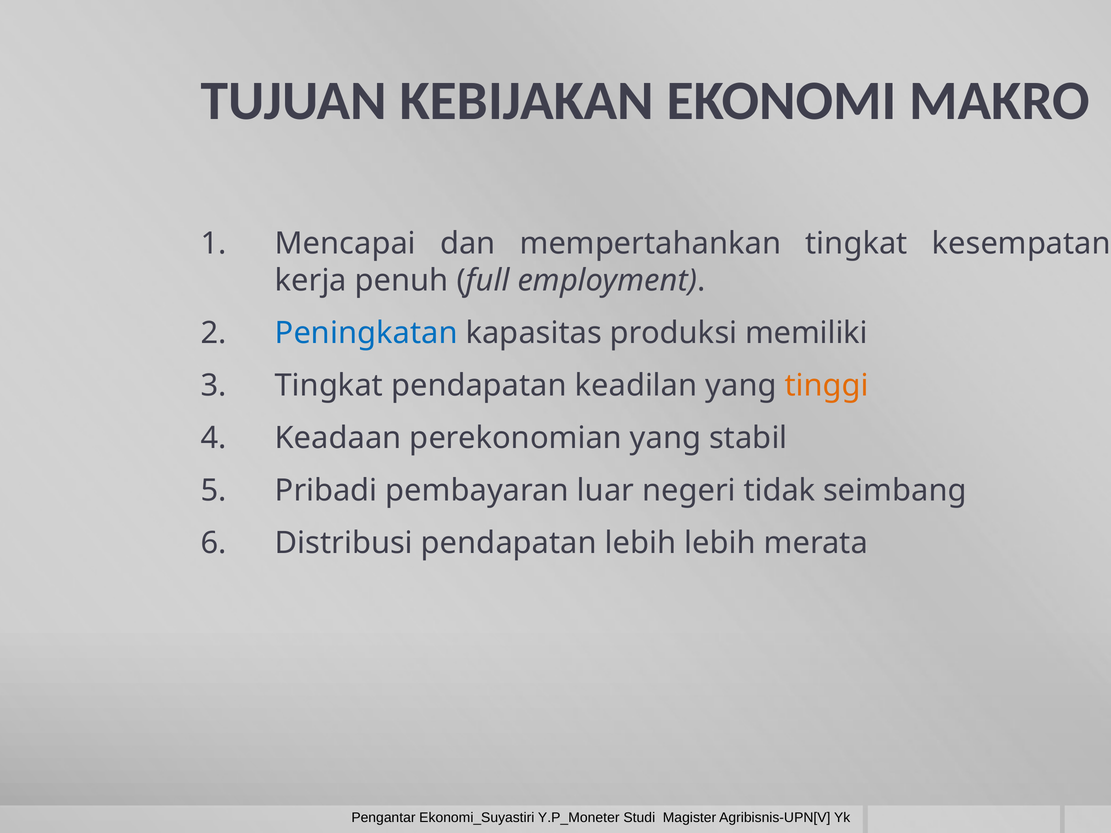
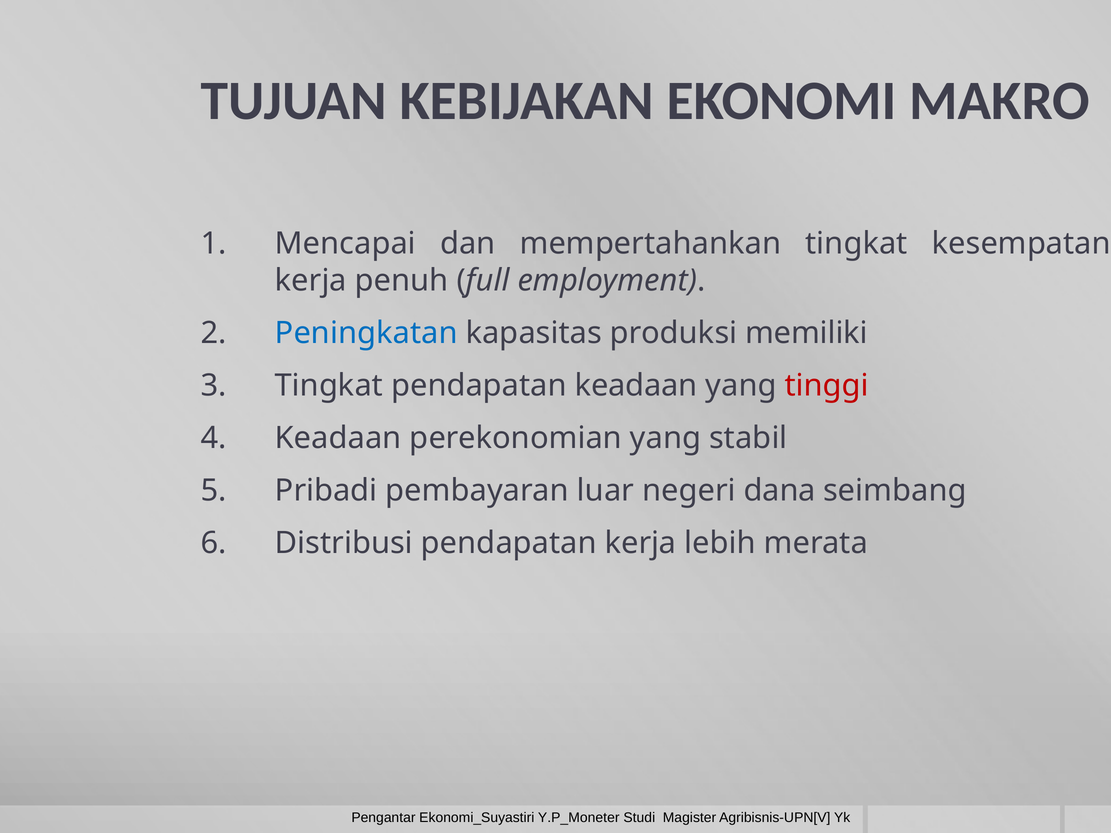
pendapatan keadilan: keadilan -> keadaan (636, 386)
tinggi colour: orange -> red (827, 386)
tidak: tidak -> dana (780, 491)
pendapatan lebih: lebih -> kerja (641, 543)
